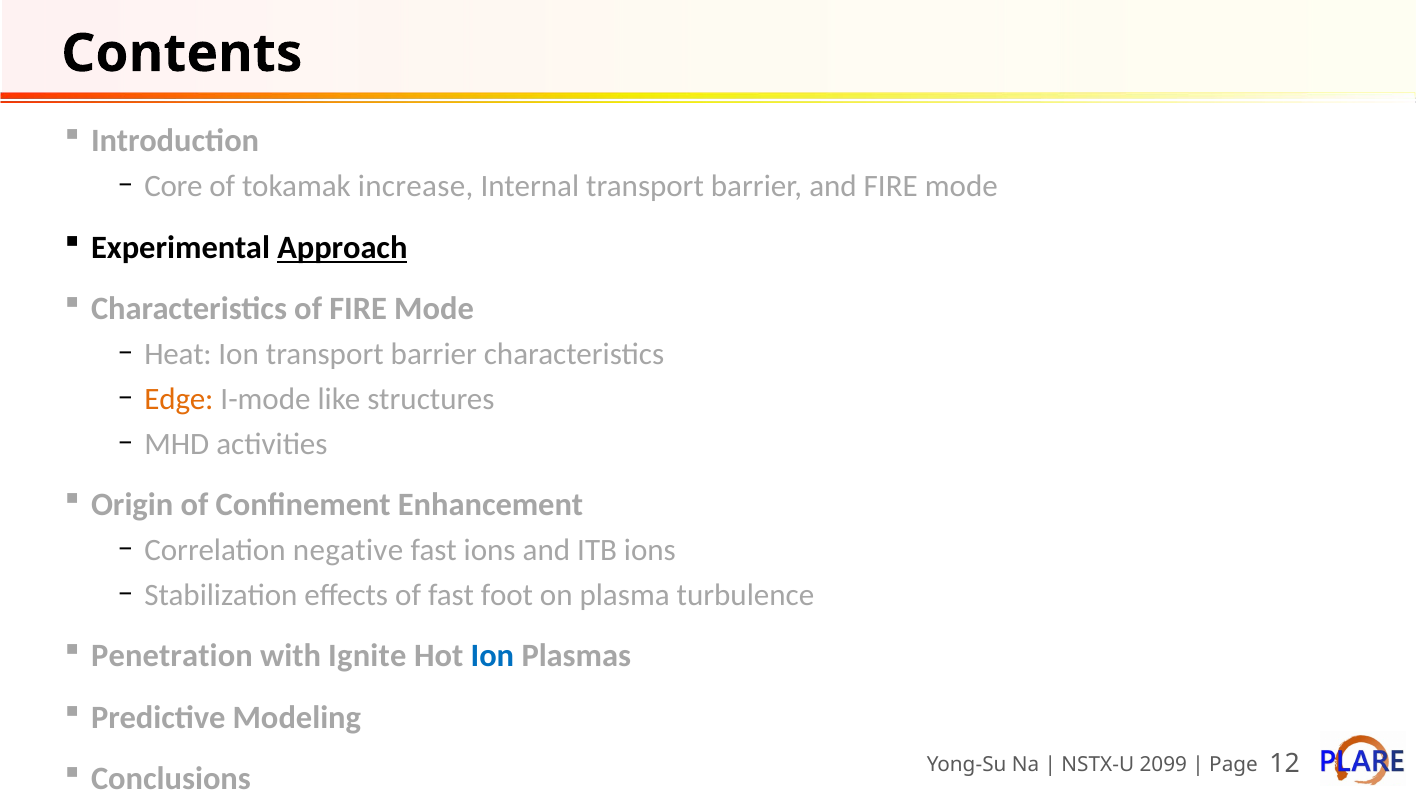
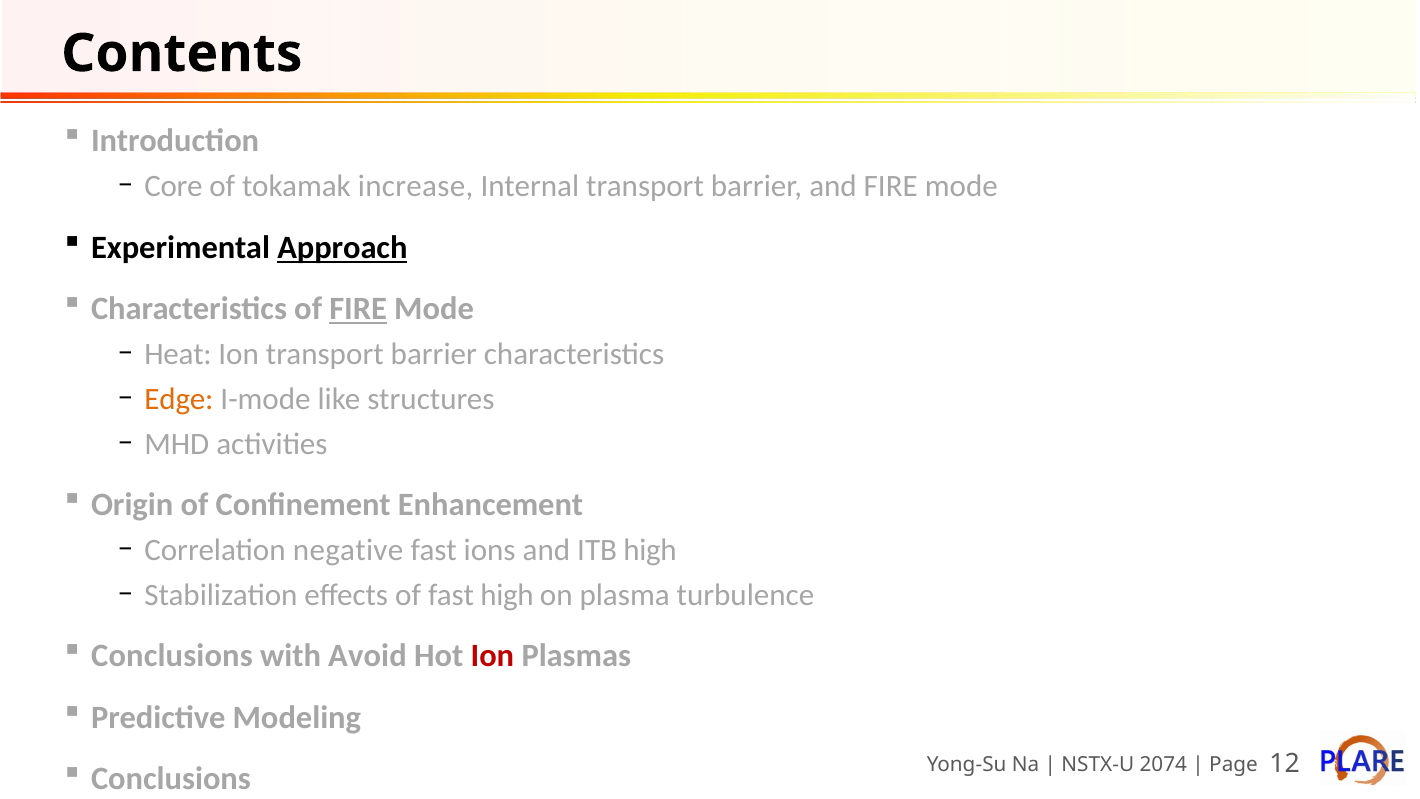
FIRE underline: none -> present (358, 309)
ITB ions: ions -> high (650, 550)
fast foot: foot -> high (507, 595)
Penetration: Penetration -> Conclusions (172, 656)
Ignite: Ignite -> Avoid (367, 656)
Ion colour: blue -> red (492, 656)
2099: 2099 -> 2074 (1163, 764)
